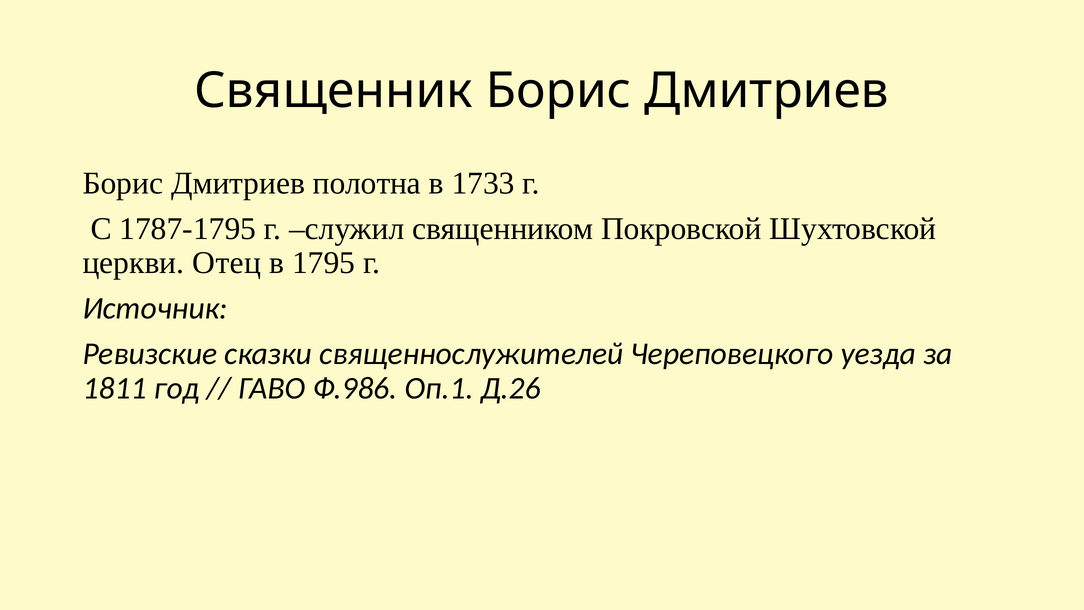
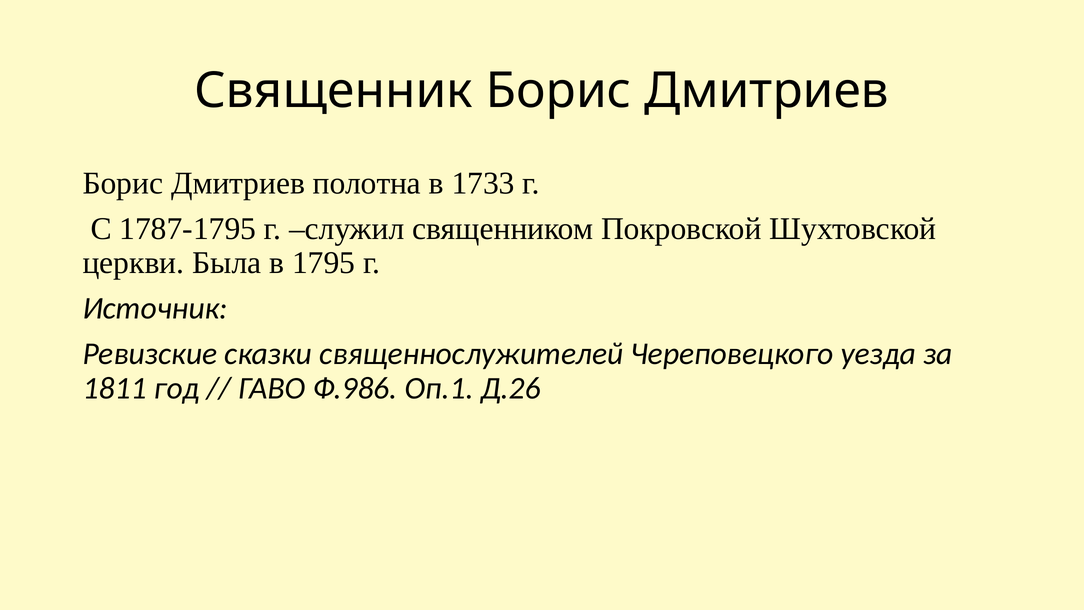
Отец: Отец -> Была (227, 263)
